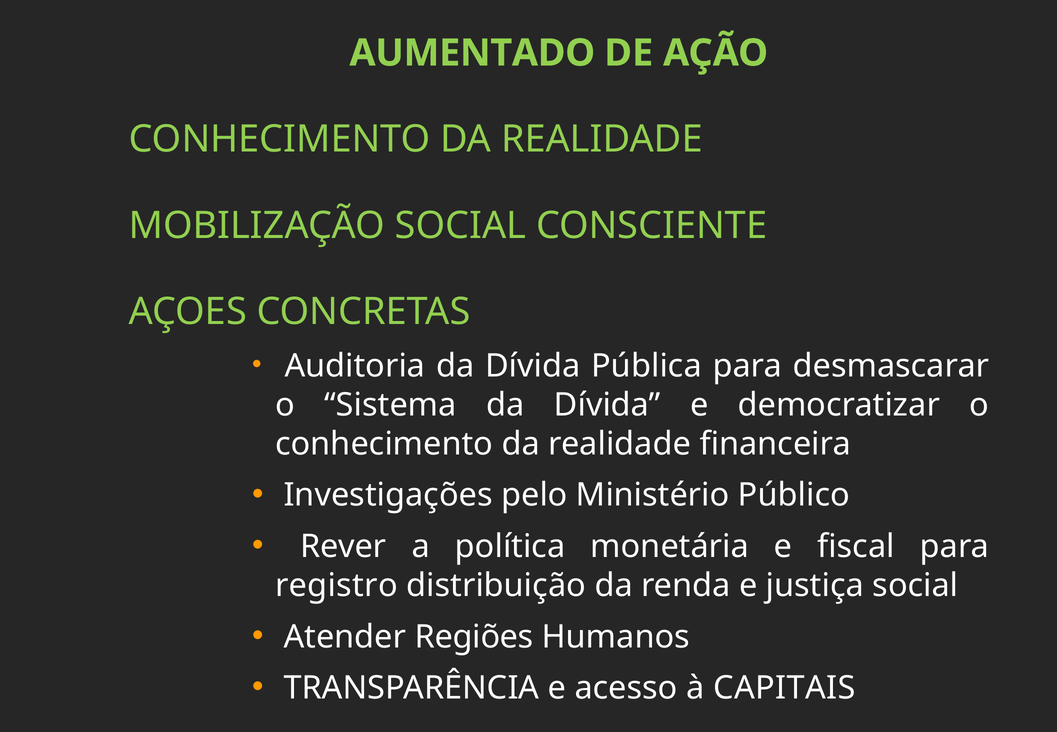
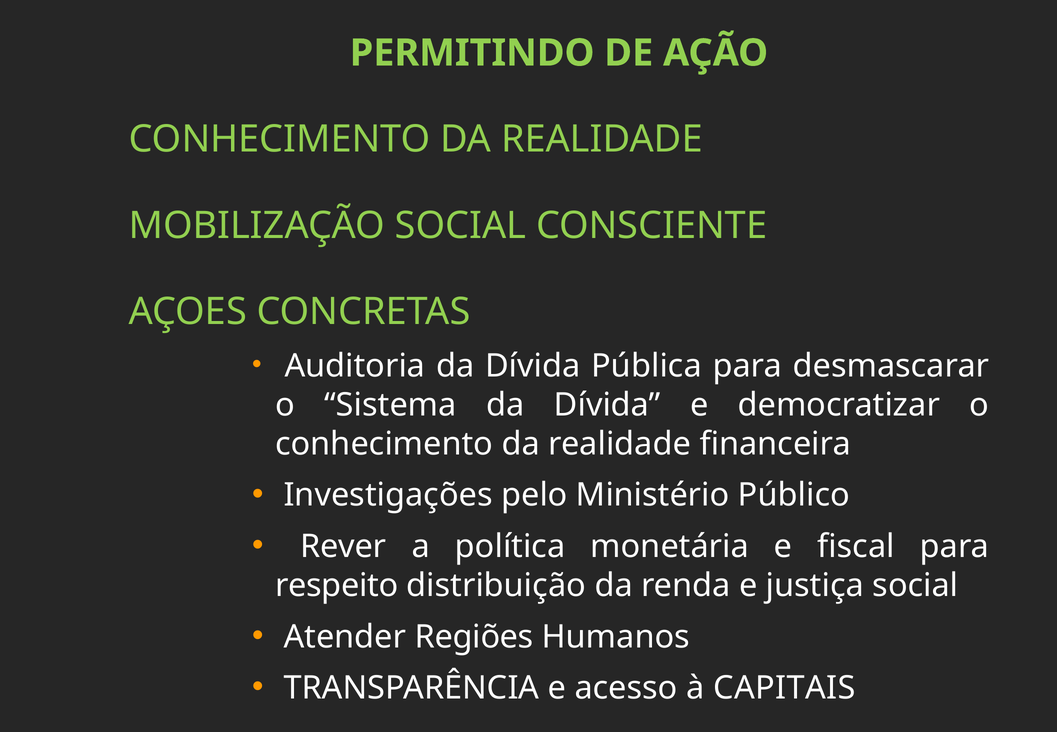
AUMENTADO: AUMENTADO -> PERMITINDO (472, 53)
registro: registro -> respeito (337, 585)
